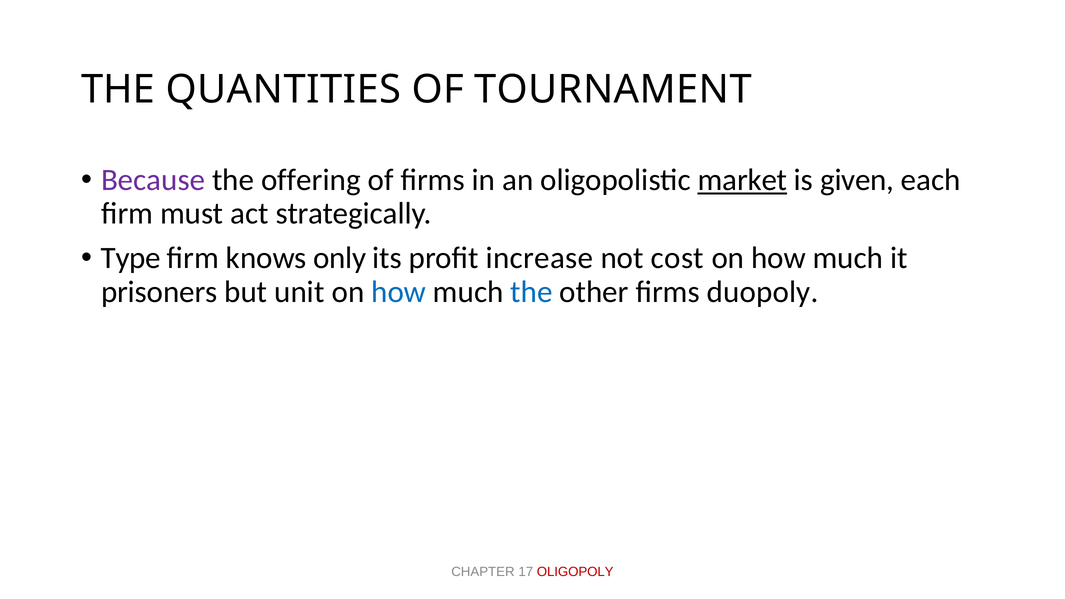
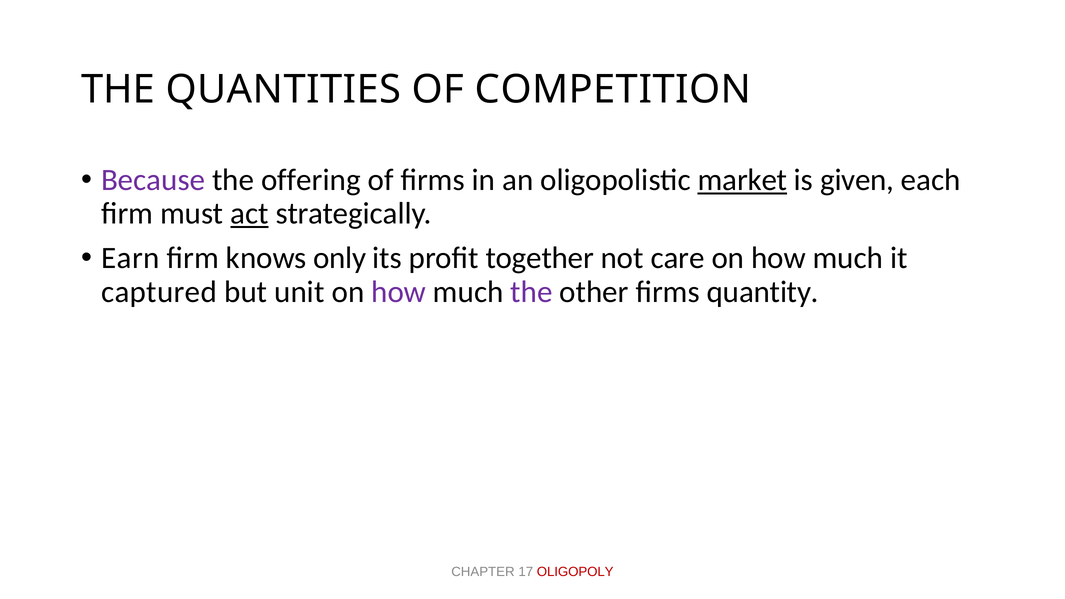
TOURNAMENT: TOURNAMENT -> COMPETITION (613, 89)
act underline: none -> present (250, 214)
Type: Type -> Earn (130, 258)
increase: increase -> together (540, 258)
cost: cost -> care (678, 258)
prisoners: prisoners -> captured (159, 292)
how colour: blue -> purple (399, 292)
the colour: blue -> purple (531, 292)
duopoly: duopoly -> quantity (763, 292)
